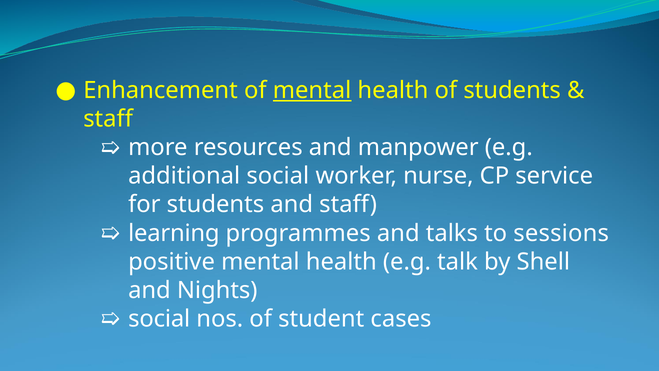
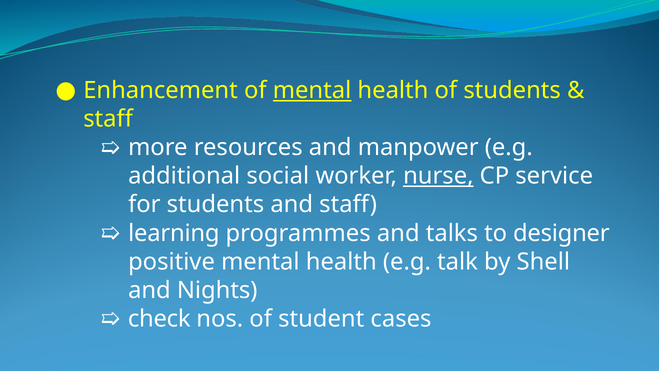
nurse underline: none -> present (438, 176)
sessions: sessions -> designer (561, 233)
social: social -> check (159, 319)
